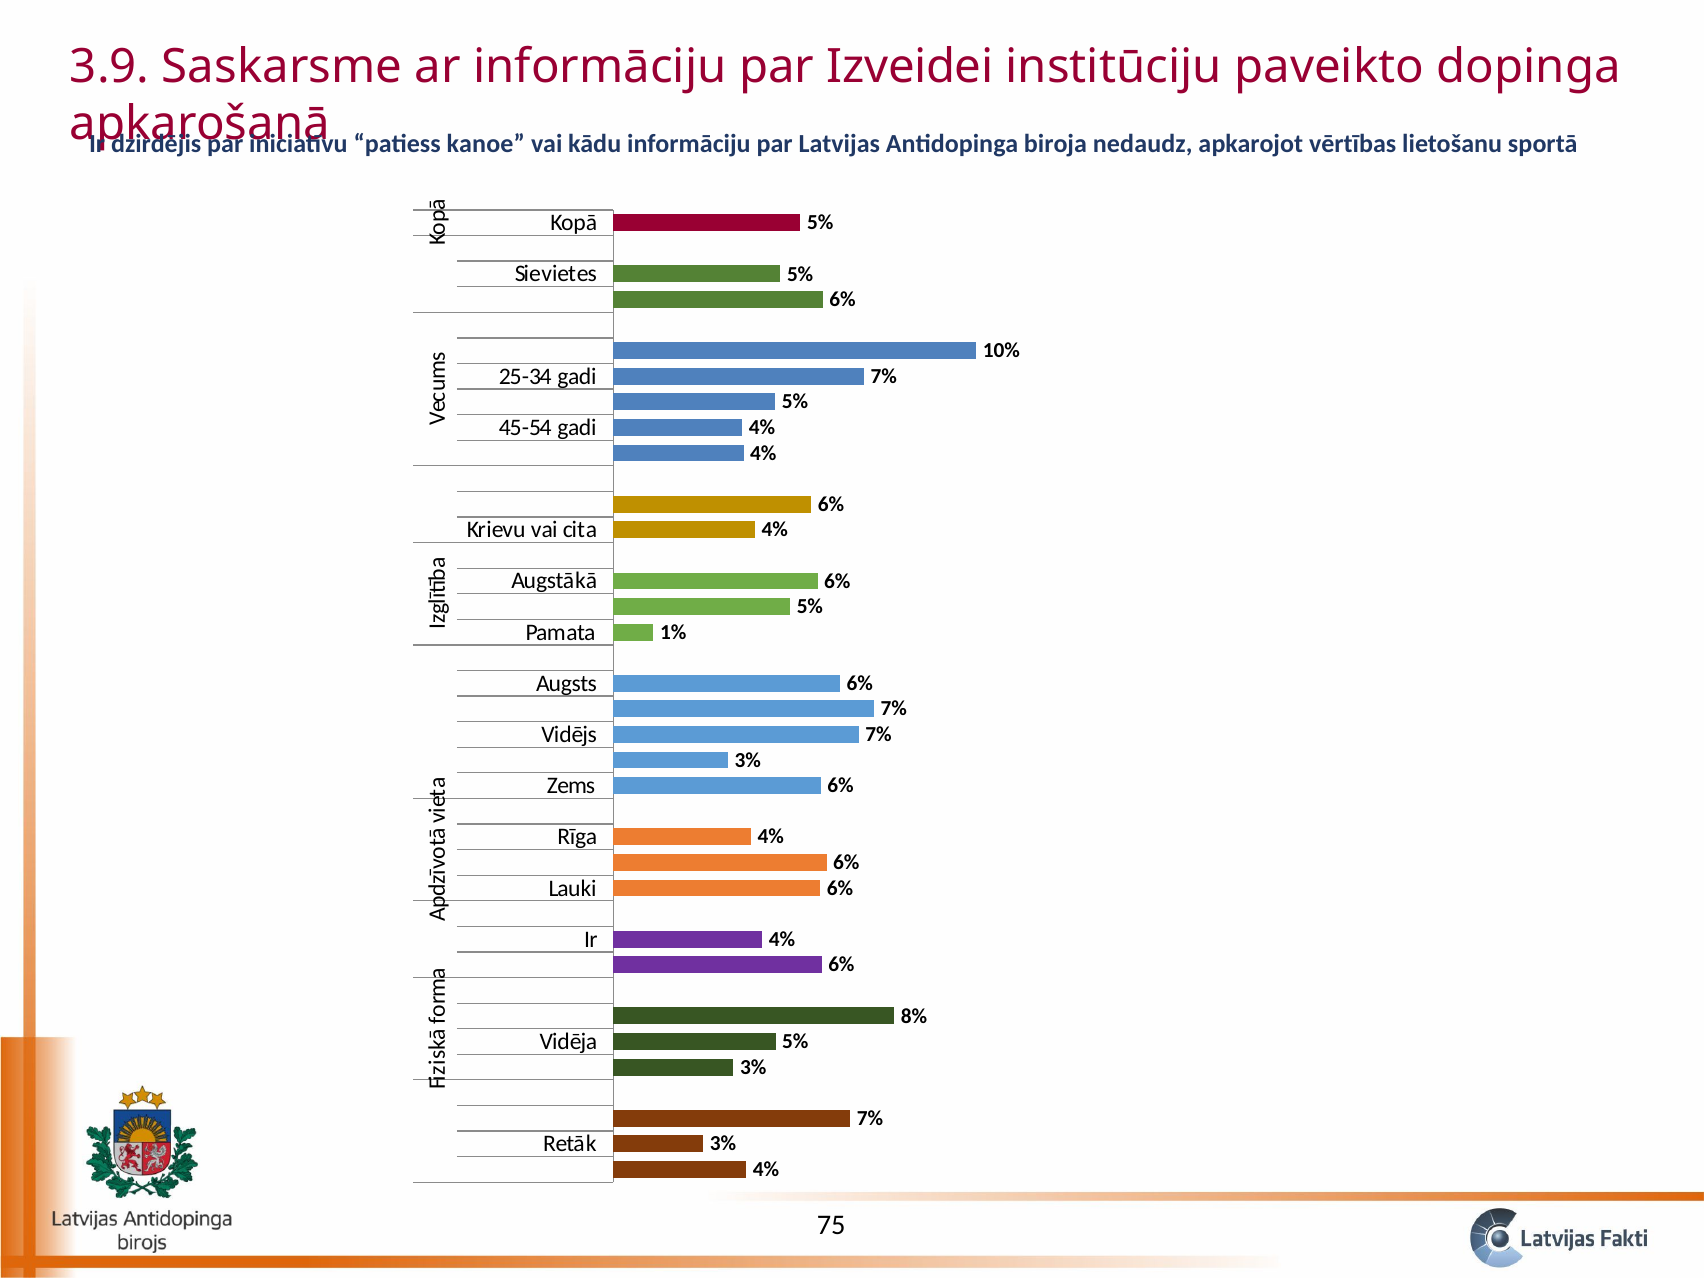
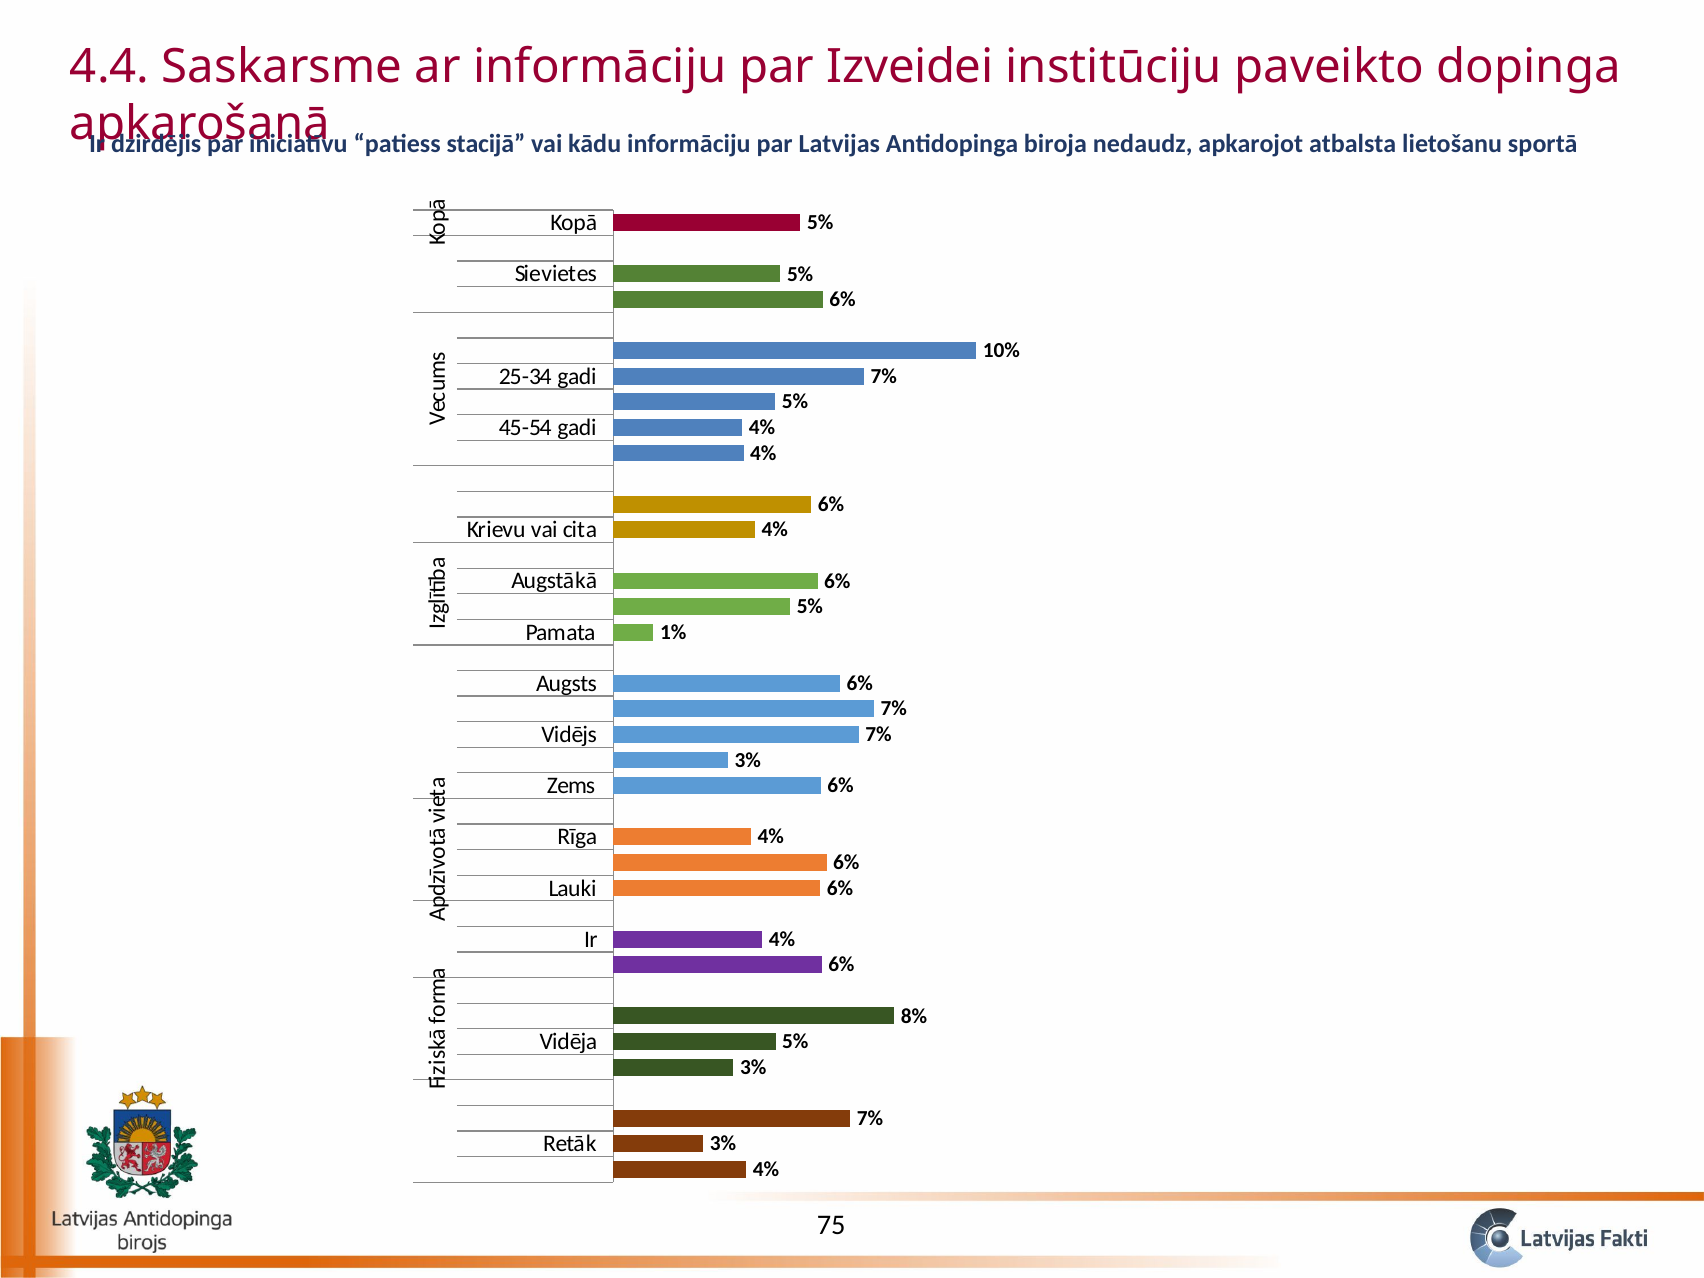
3.9: 3.9 -> 4.4 (110, 67)
kanoe: kanoe -> stacijā (486, 144)
vērtības: vērtības -> atbalsta (1353, 144)
